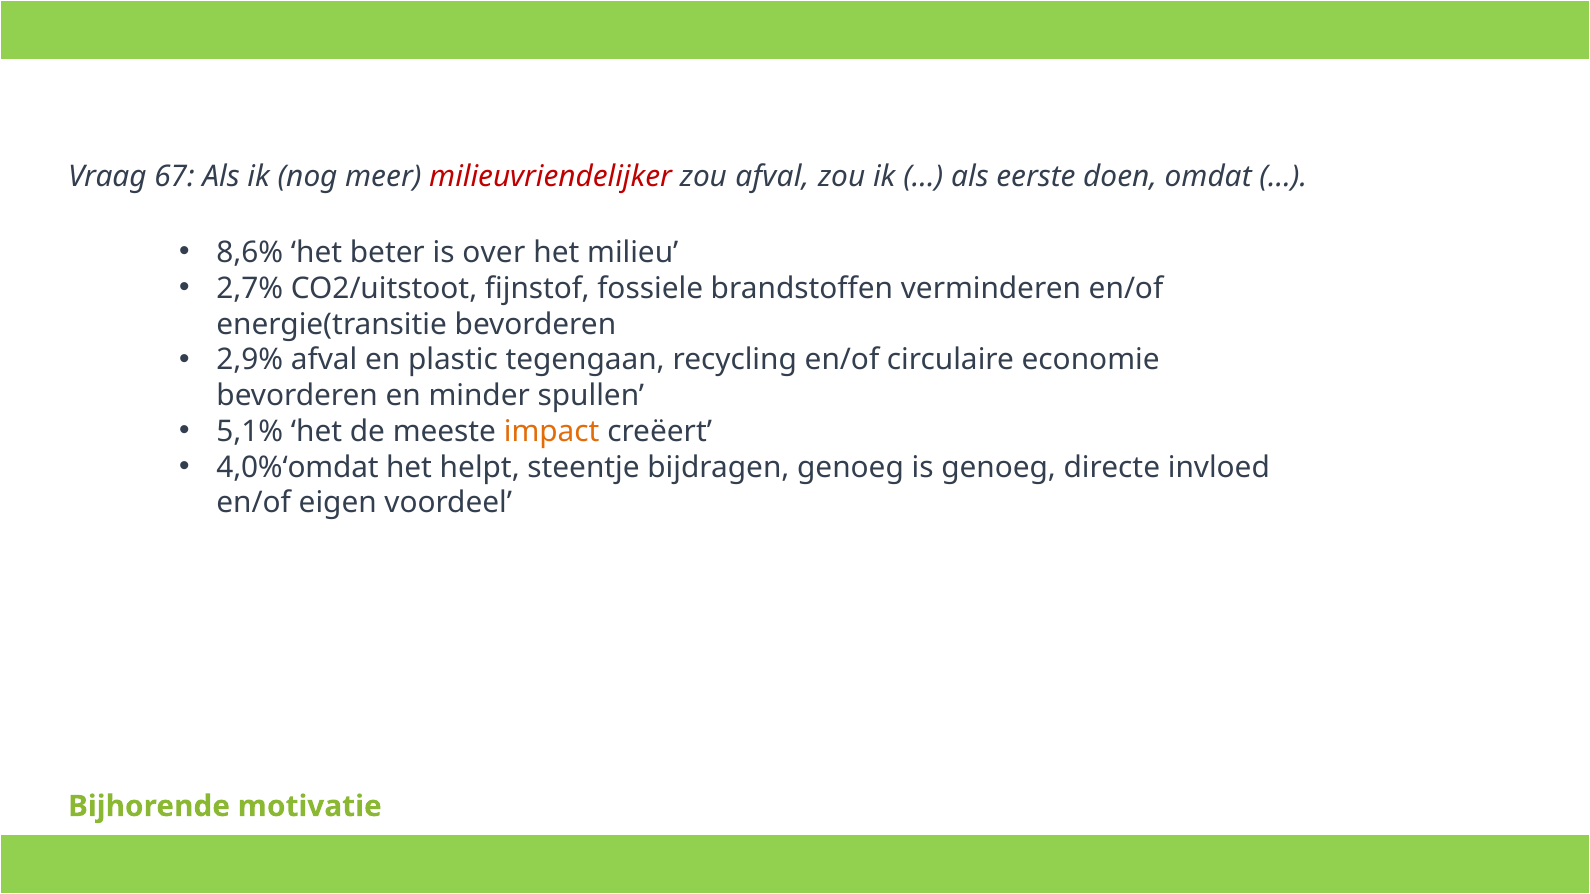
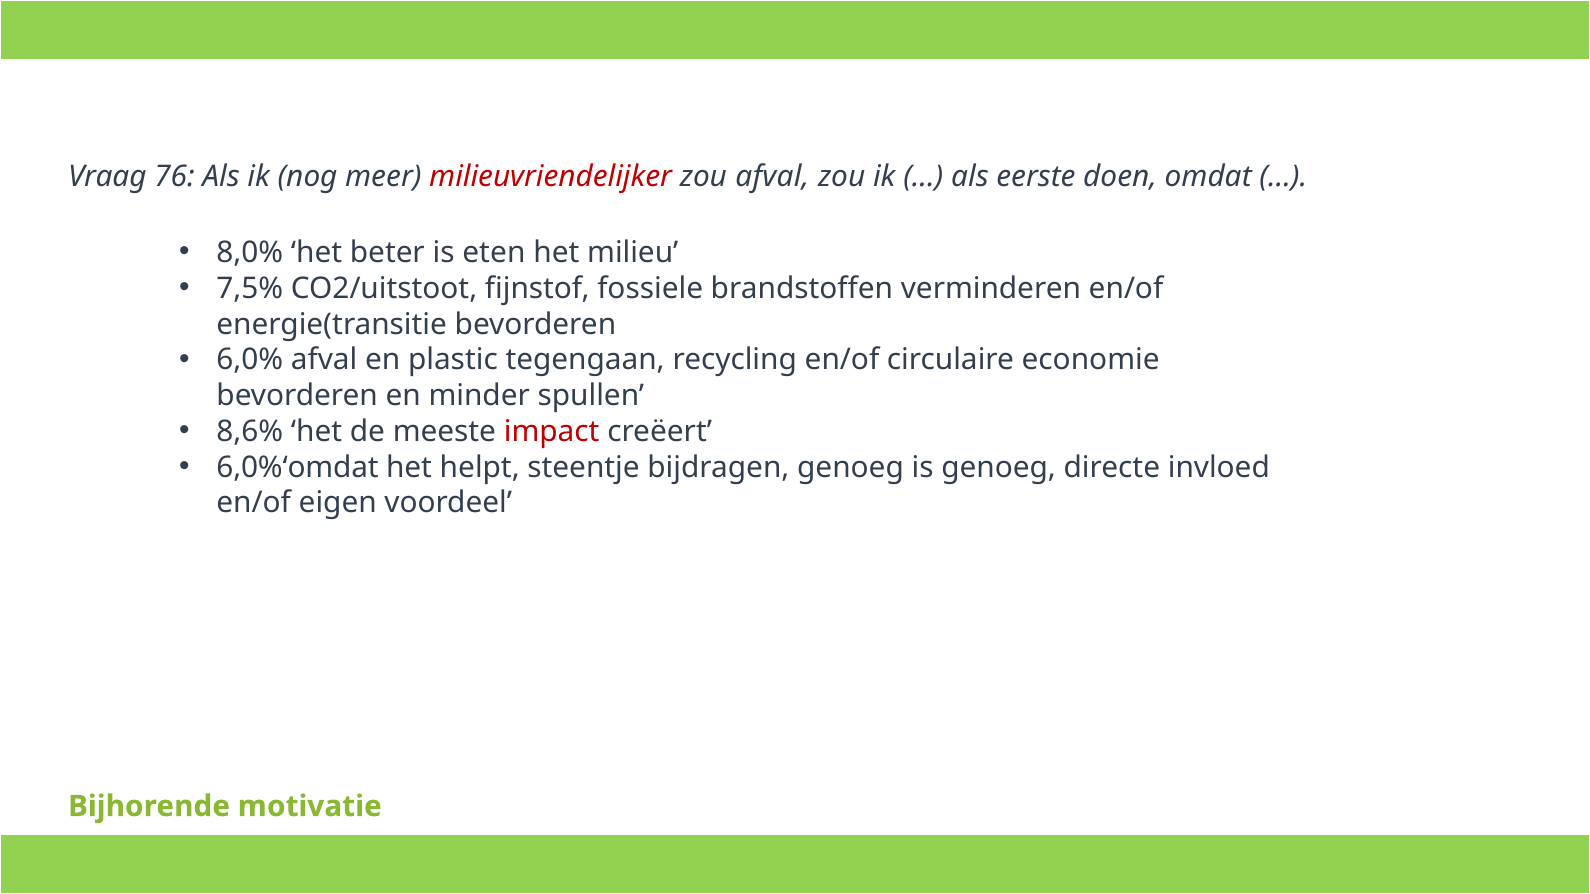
67: 67 -> 76 (175, 177)
8,6%: 8,6% -> 8,0% (250, 253)
over: over -> eten (494, 253)
2,7%: 2,7% -> 7,5% (250, 289)
2,9%: 2,9% -> 6,0% (250, 360)
5,1%: 5,1% -> 8,6% (250, 432)
impact colour: orange -> red (552, 432)
4,0%‘omdat: 4,0%‘omdat -> 6,0%‘omdat (298, 467)
